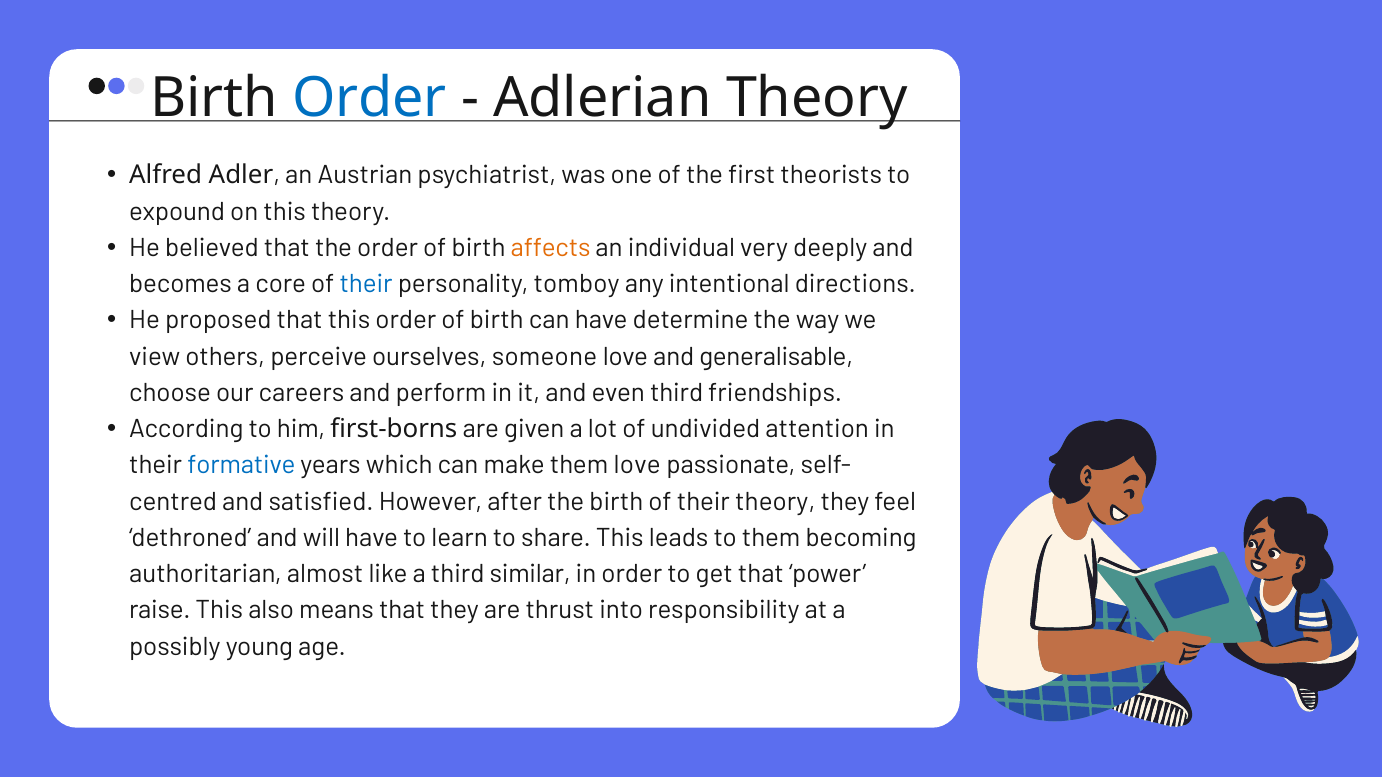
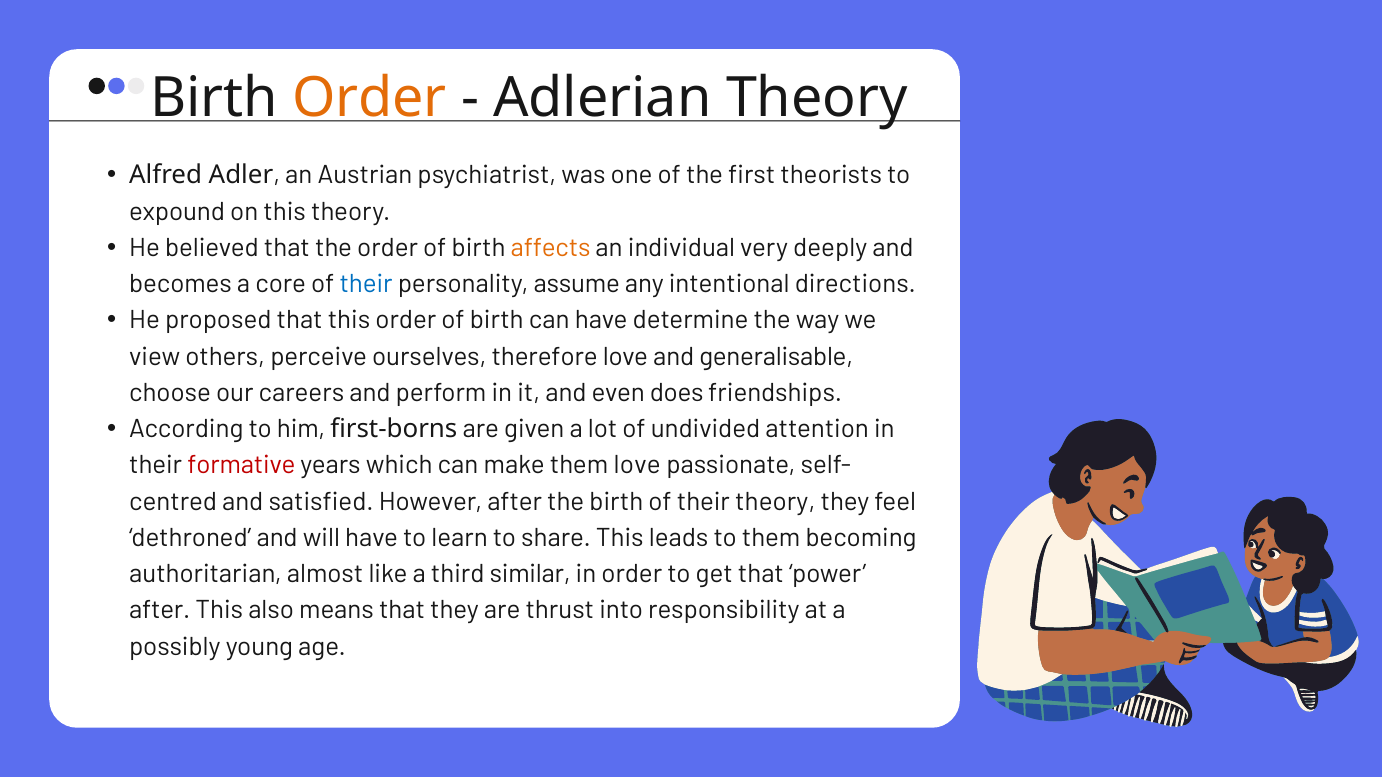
Order colour: blue -> orange (370, 98)
tomboy: tomboy -> assume (577, 284)
someone: someone -> therefore (545, 357)
even third: third -> does (677, 393)
formative colour: blue -> red (241, 466)
raise: raise -> after (160, 611)
